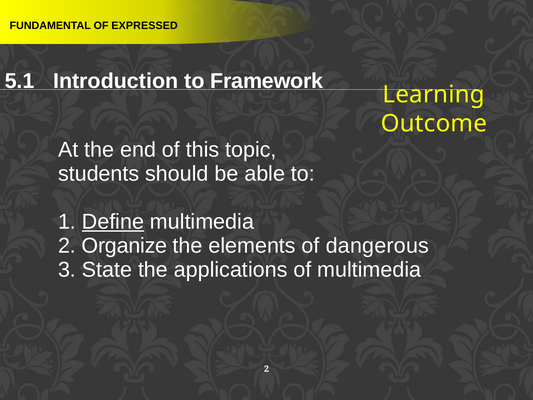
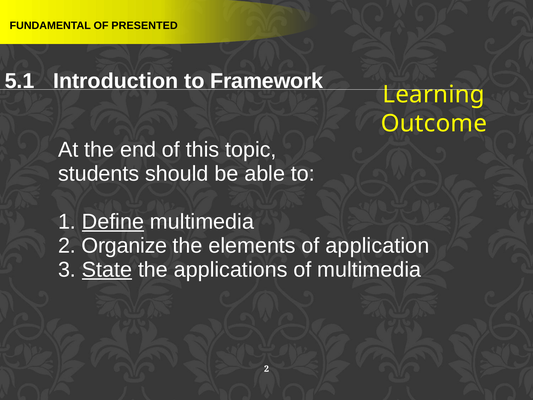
EXPRESSED: EXPRESSED -> PRESENTED (145, 25)
dangerous: dangerous -> application (377, 246)
State underline: none -> present (107, 269)
